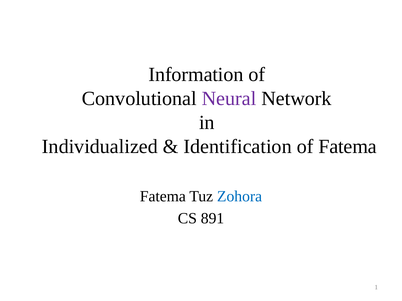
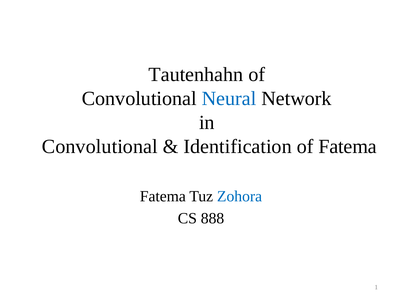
Information: Information -> Tautenhahn (196, 75)
Neural colour: purple -> blue (229, 99)
Individualized: Individualized -> Convolutional (100, 147)
891: 891 -> 888 (212, 219)
